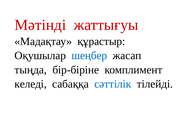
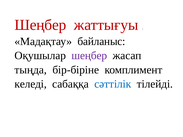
Мәтінді: Мәтінді -> Шеңбер (40, 25)
құрастыр: құрастыр -> байланыс (101, 41)
шеңбер colour: blue -> purple (89, 56)
